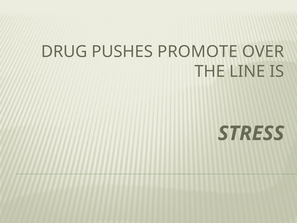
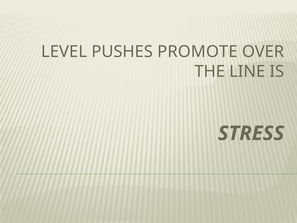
DRUG: DRUG -> LEVEL (64, 52)
